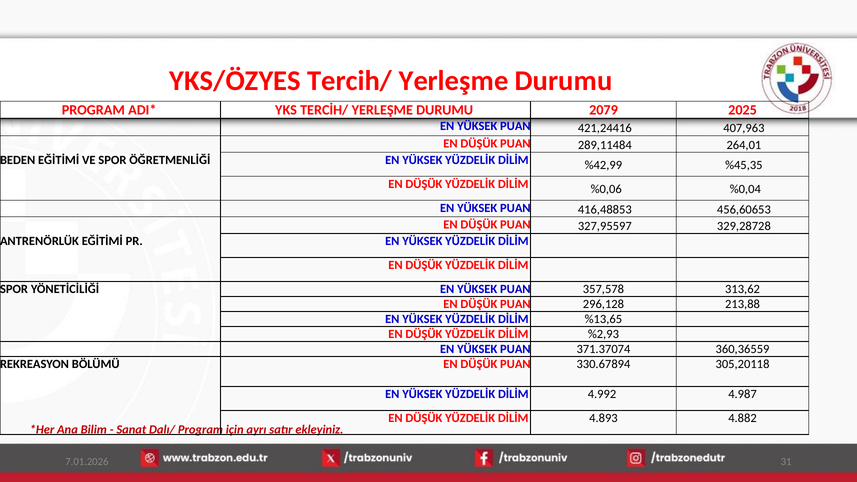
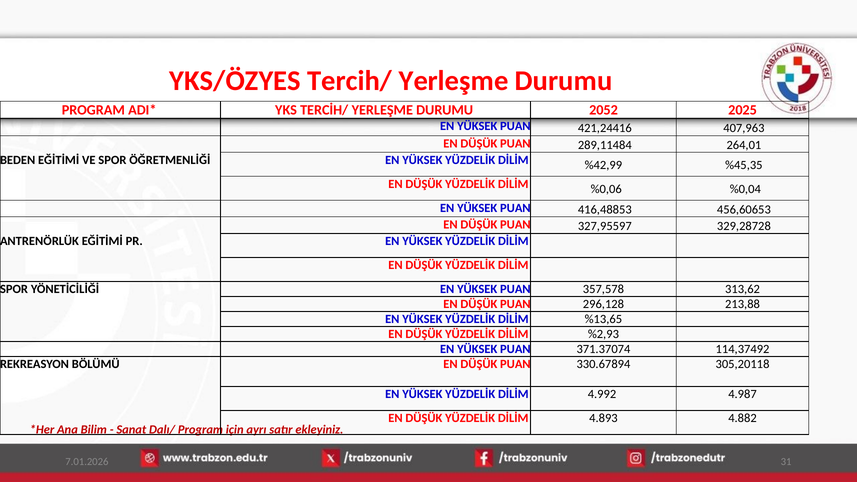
2079: 2079 -> 2052 (604, 110)
360,36559: 360,36559 -> 114,37492 (743, 349)
